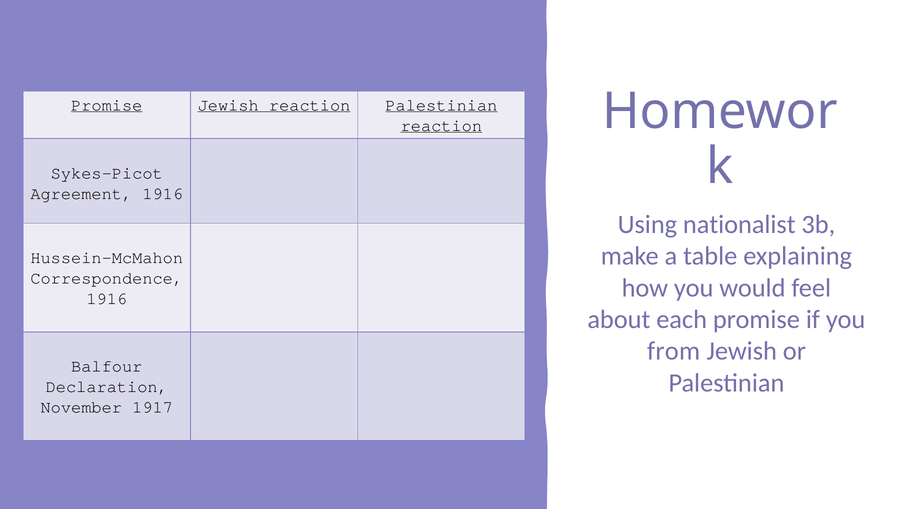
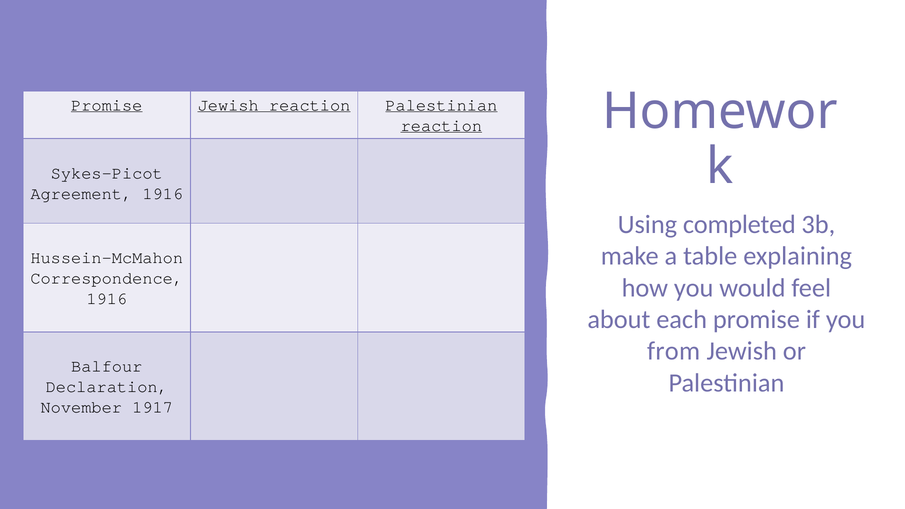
nationalist: nationalist -> completed (739, 224)
